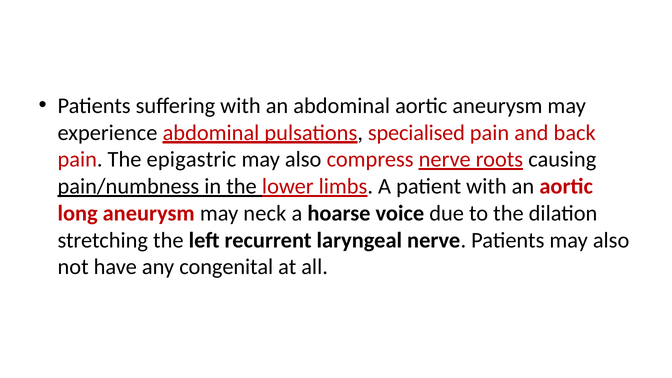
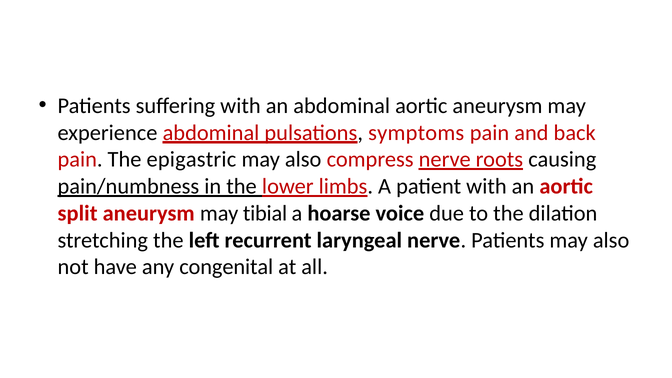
specialised: specialised -> symptoms (416, 133)
long: long -> split (78, 213)
neck: neck -> tibial (265, 213)
